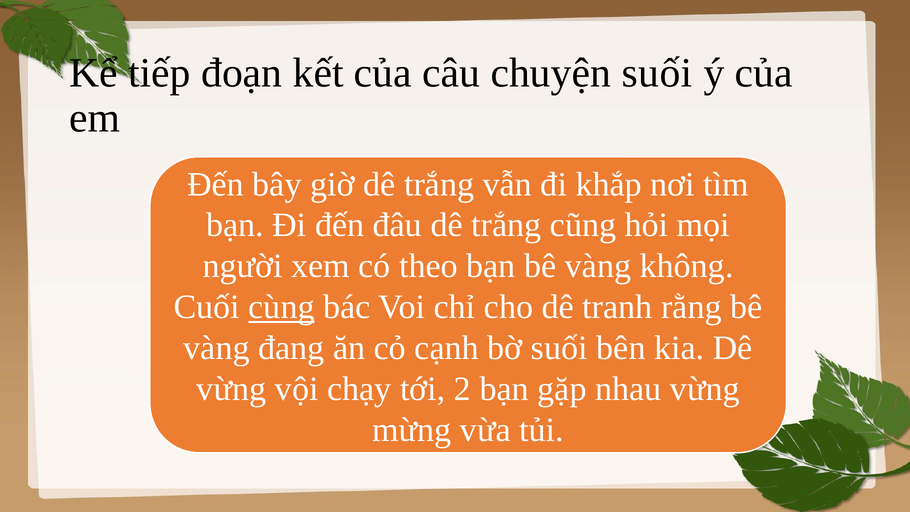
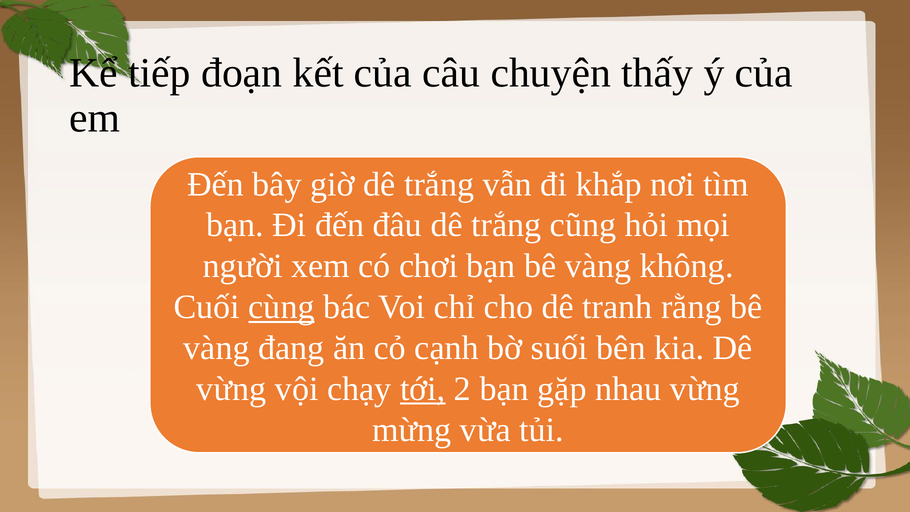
chuyện suối: suối -> thấy (657, 73)
theo: theo -> chơi (429, 266)
tới underline: none -> present (423, 389)
